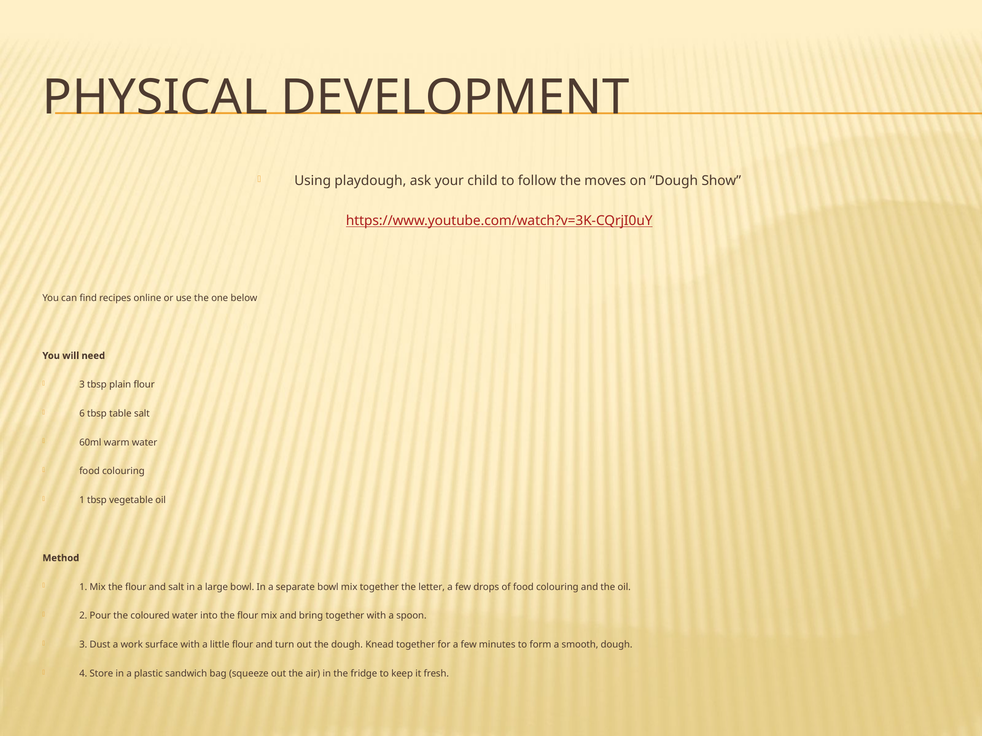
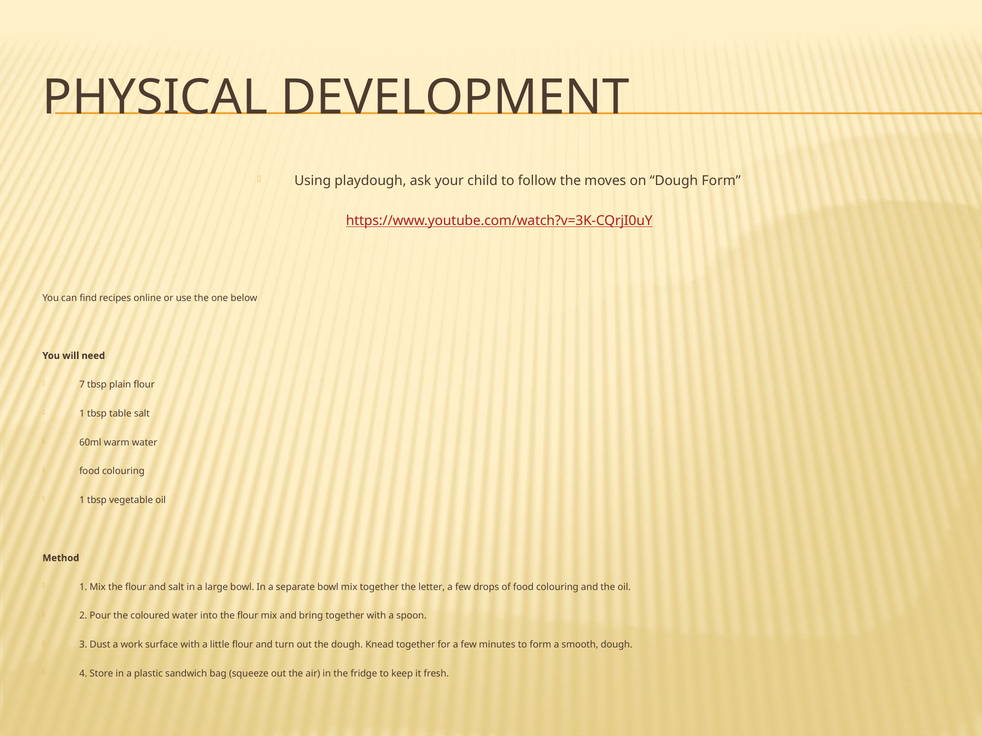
Dough Show: Show -> Form (721, 181)
3: 3 -> 7 (82, 385)
6: 6 -> 1 (82, 414)
